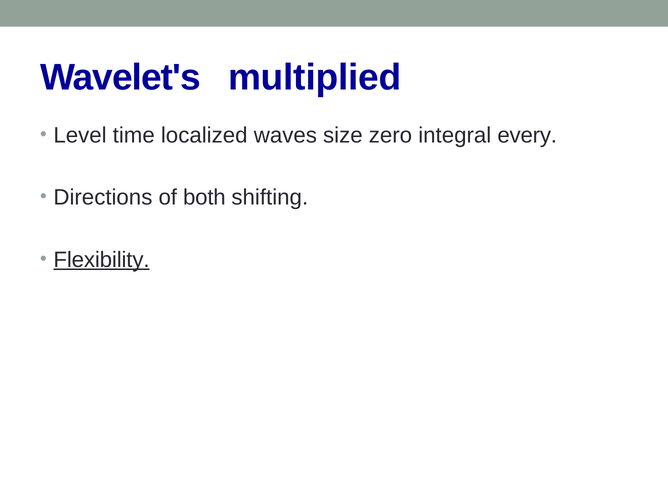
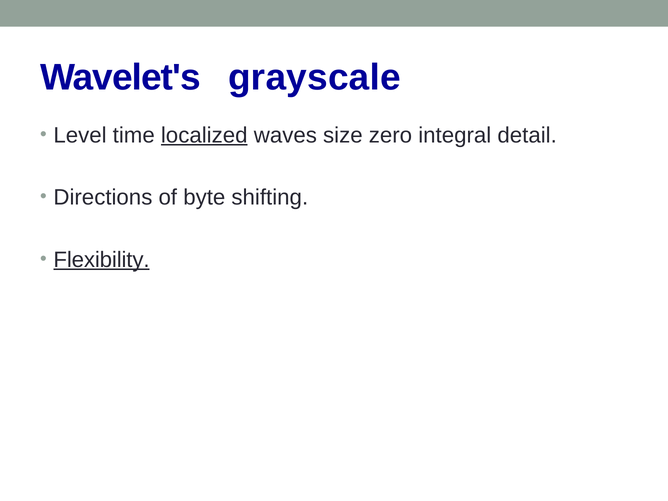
multiplied: multiplied -> grayscale (314, 78)
localized underline: none -> present (204, 135)
every: every -> detail (527, 135)
both: both -> byte (204, 197)
